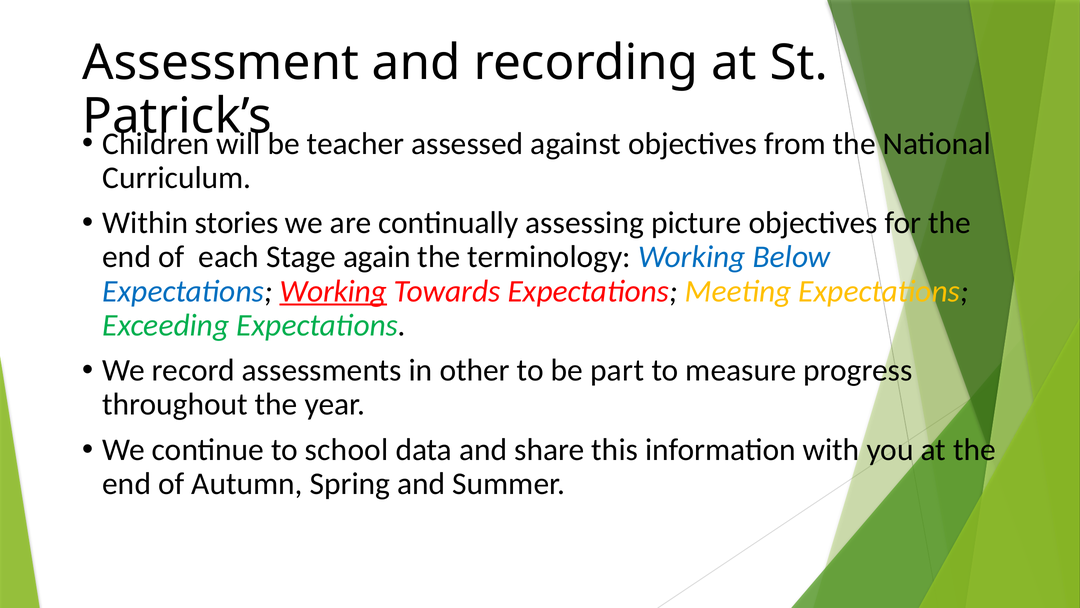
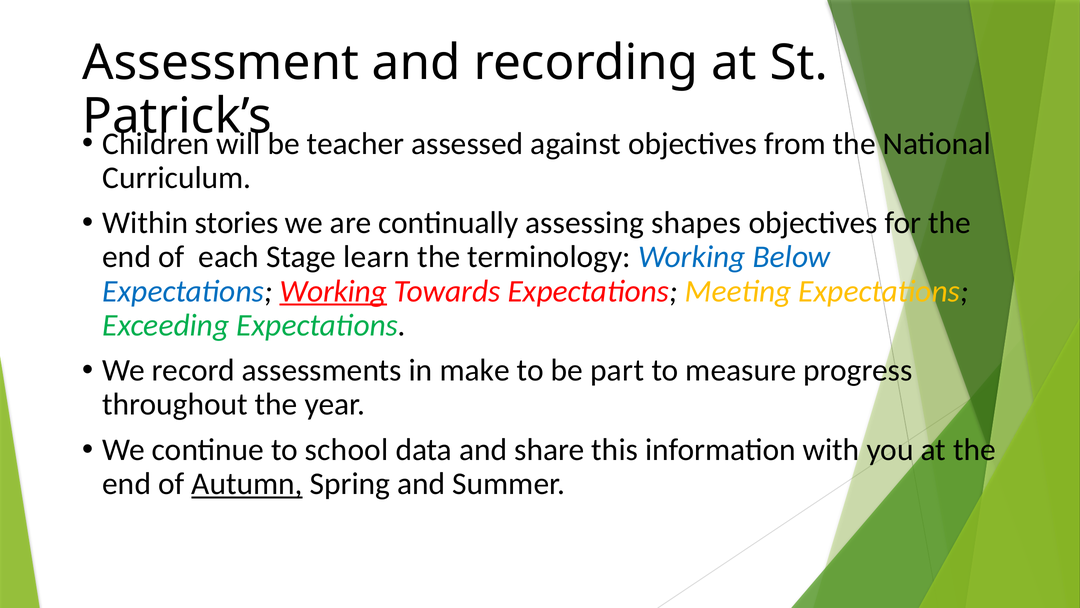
picture: picture -> shapes (696, 223)
again: again -> learn (377, 257)
other: other -> make (475, 370)
Autumn underline: none -> present (247, 484)
